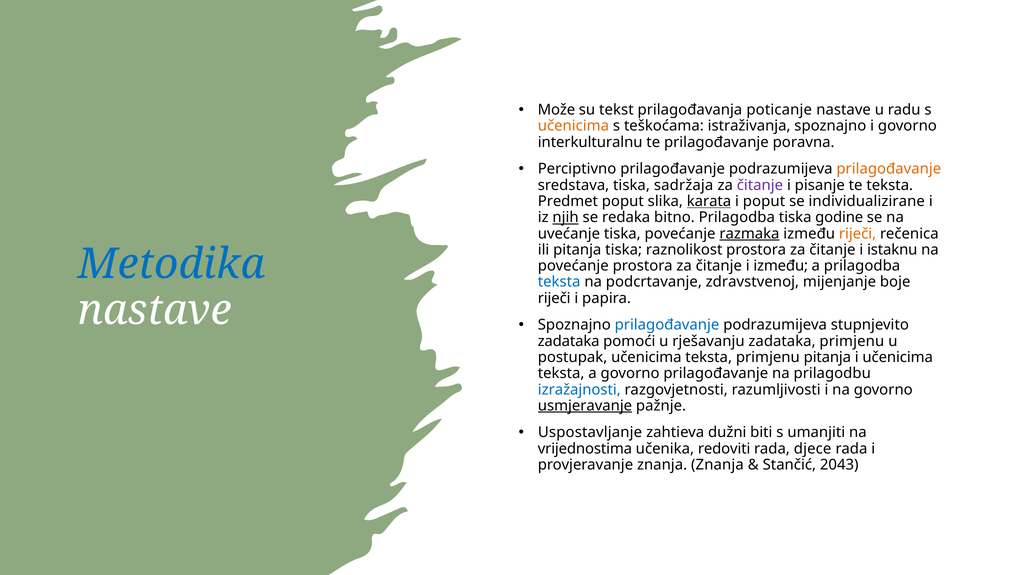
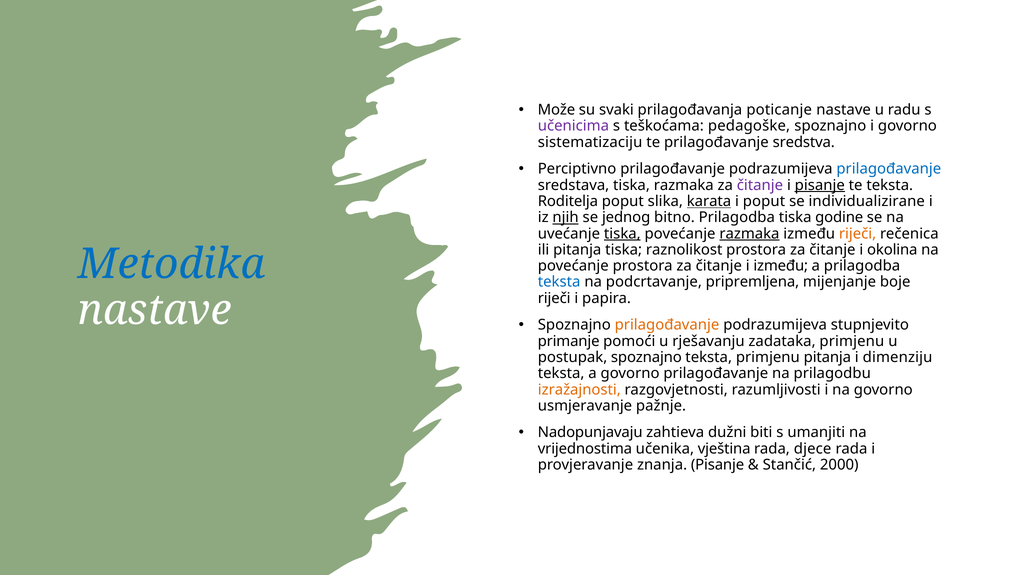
tekst: tekst -> svaki (616, 110)
učenicima colour: orange -> purple (573, 126)
istraživanja: istraživanja -> pedagoške (749, 126)
interkulturalnu: interkulturalnu -> sistematizaciju (590, 142)
poravna: poravna -> sredstva (804, 142)
prilagođavanje colour: orange -> blue (889, 169)
tiska sadržaja: sadržaja -> razmaka (684, 185)
pisanje underline: none -> present (820, 185)
Predmet: Predmet -> Roditelja (568, 201)
redaka: redaka -> jednog (626, 217)
tiska underline: none -> present (622, 234)
istaknu: istaknu -> okolina (892, 250)
zdravstvenoj: zdravstvenoj -> pripremljena (752, 282)
prilagođavanje colour: blue -> orange (667, 325)
zadataka: zadataka -> primanje (569, 341)
postupak učenicima: učenicima -> spoznajno (646, 357)
i učenicima: učenicima -> dimenziju (898, 357)
izražajnosti colour: blue -> orange (579, 390)
usmjeravanje underline: present -> none (585, 406)
Uspostavljanje: Uspostavljanje -> Nadopunjavaju (590, 432)
redoviti: redoviti -> vještina (724, 449)
znanja Znanja: Znanja -> Pisanje (718, 465)
2043: 2043 -> 2000 (839, 465)
